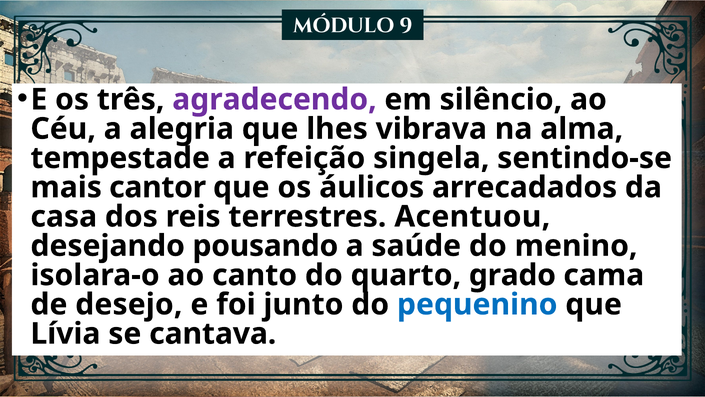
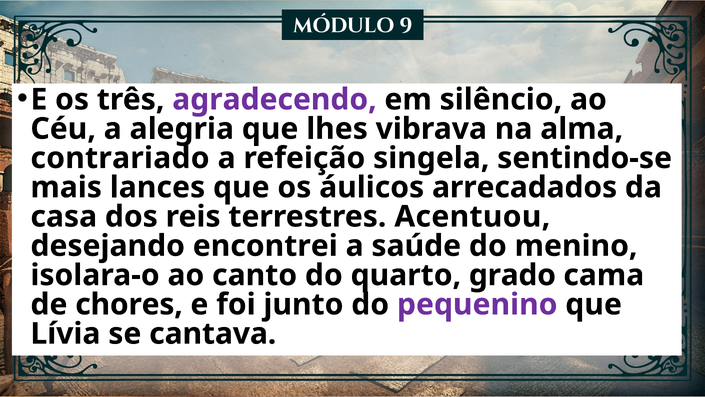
tempestade: tempestade -> contrariado (120, 158)
cantor: cantor -> lances (157, 187)
pousando: pousando -> encontrei (265, 246)
desejo: desejo -> chores (129, 304)
pequenino colour: blue -> purple (477, 304)
